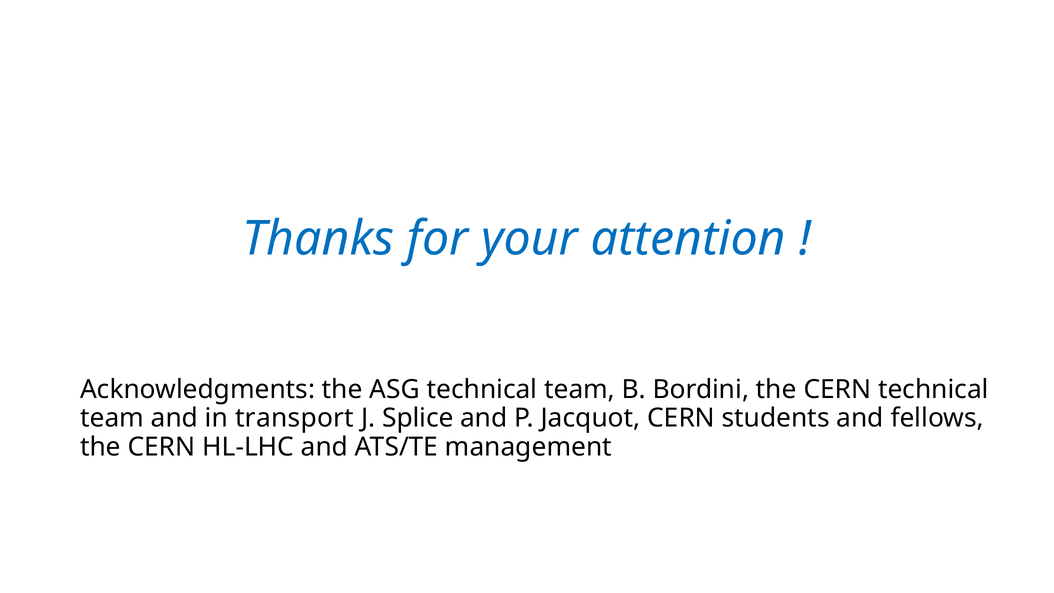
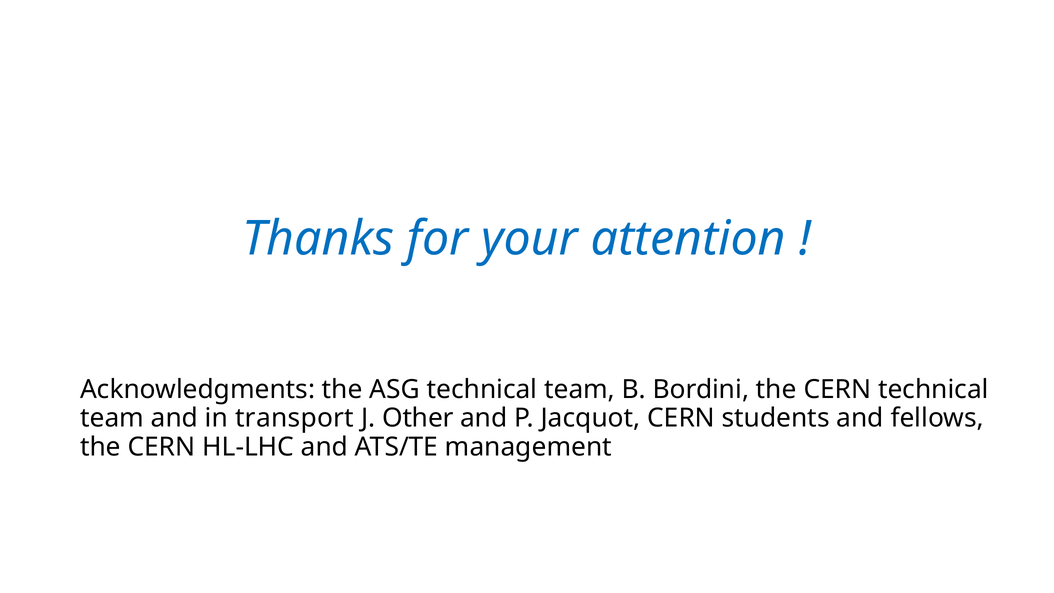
Splice: Splice -> Other (418, 418)
